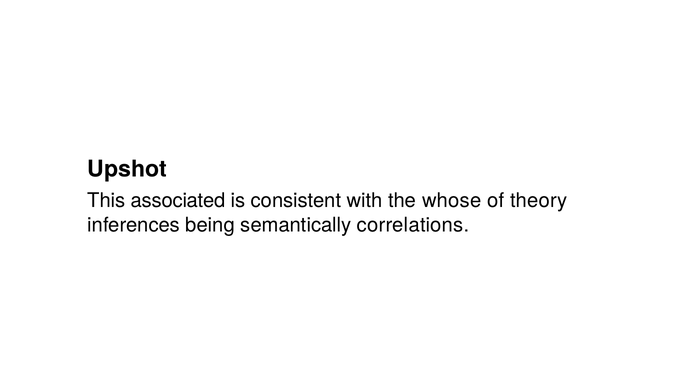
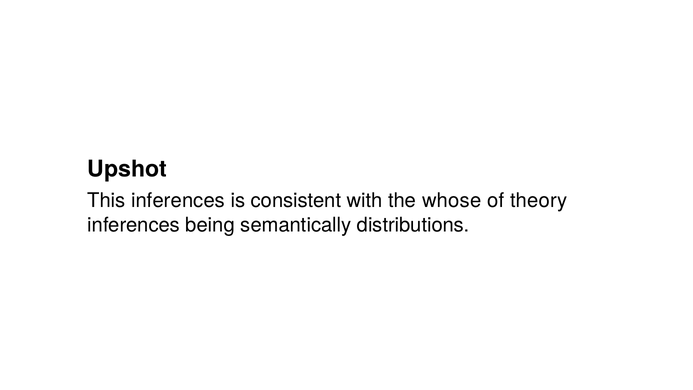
This associated: associated -> inferences (178, 200)
correlations: correlations -> distributions (413, 225)
